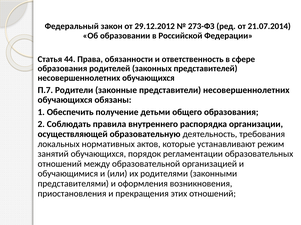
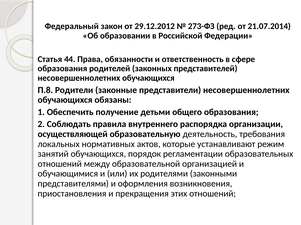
П.7: П.7 -> П.8 (45, 90)
